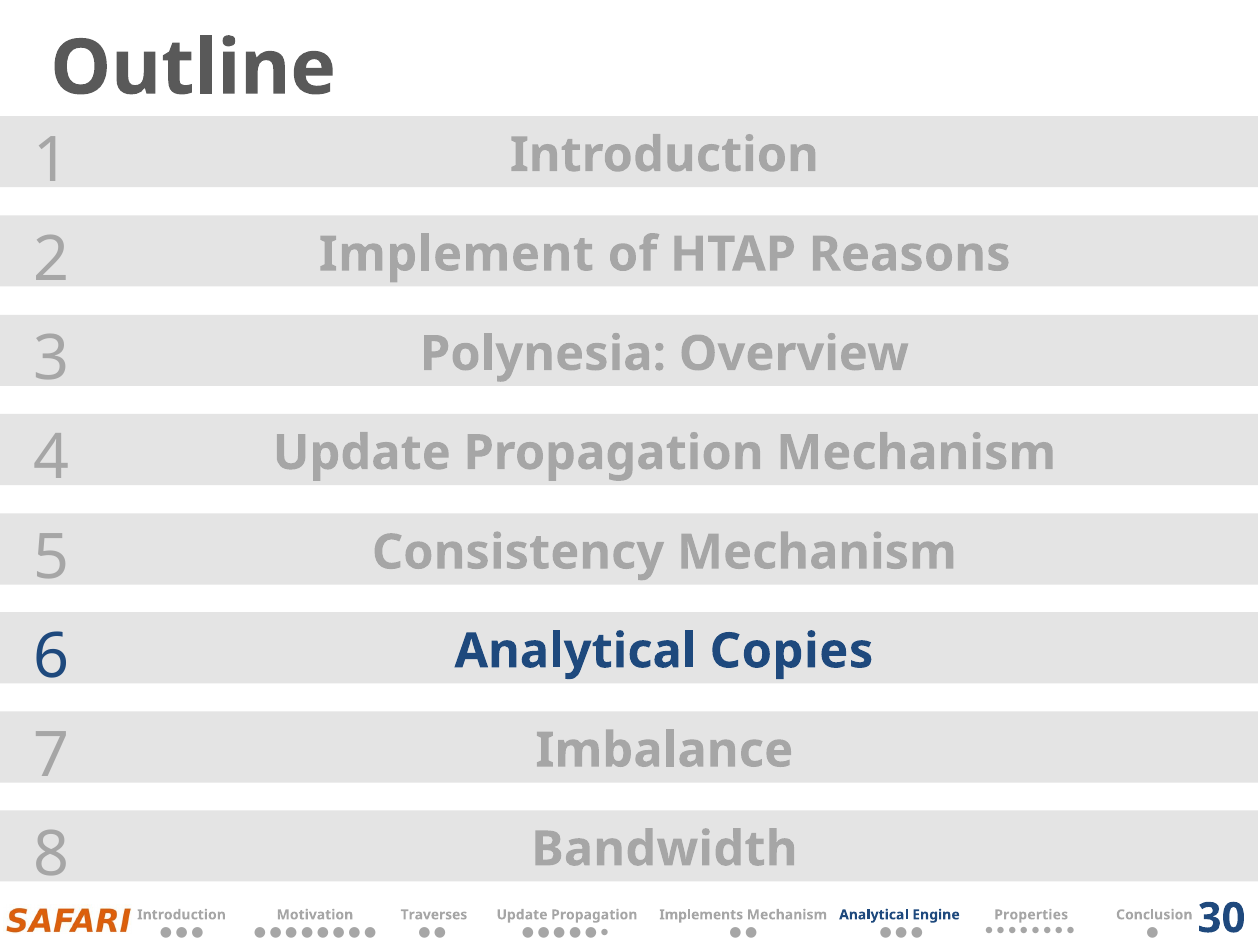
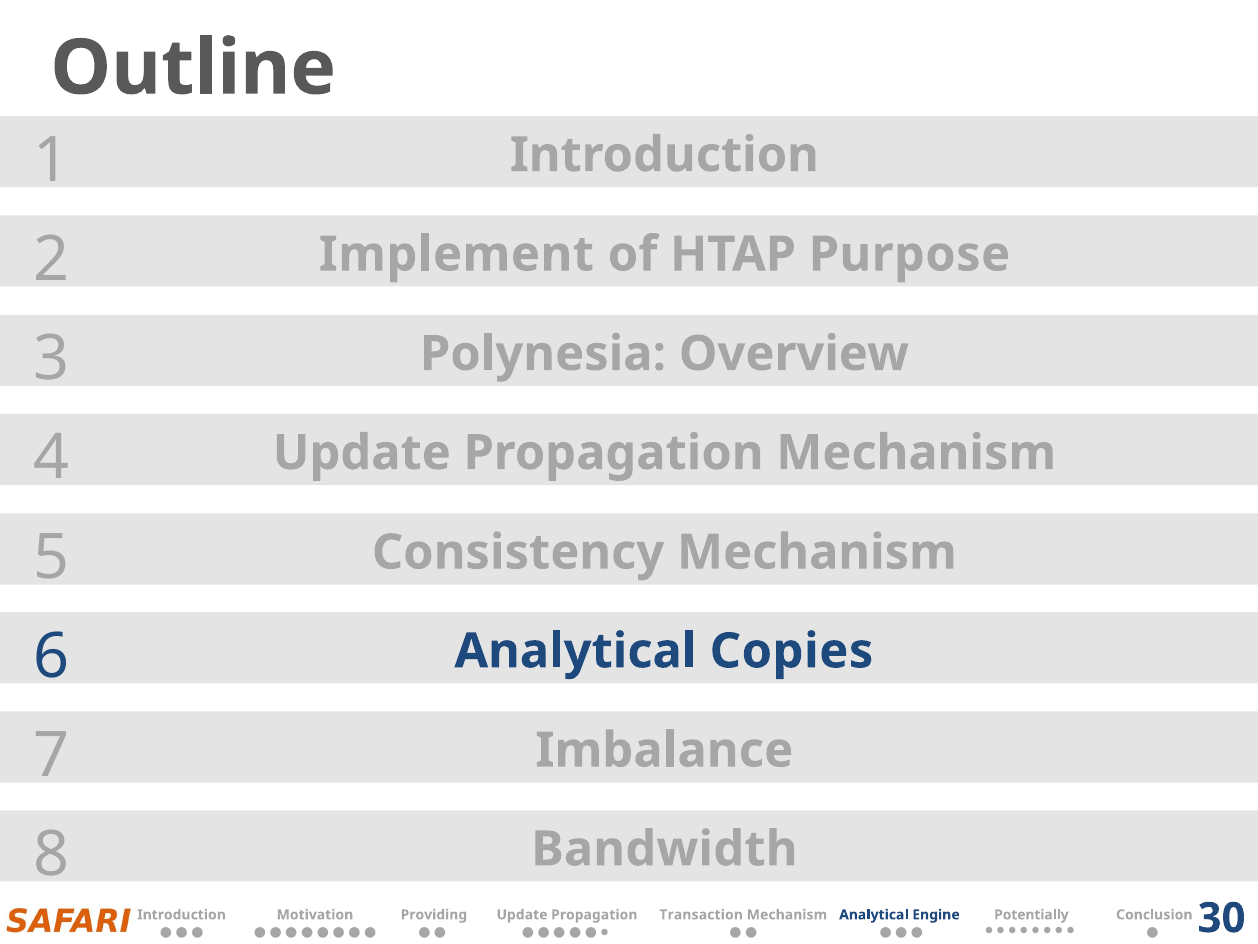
Reasons: Reasons -> Purpose (910, 254)
Traverses: Traverses -> Providing (434, 914)
Implements: Implements -> Transaction (701, 914)
Properties: Properties -> Potentially (1031, 914)
